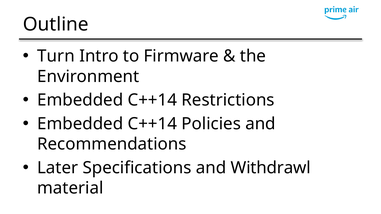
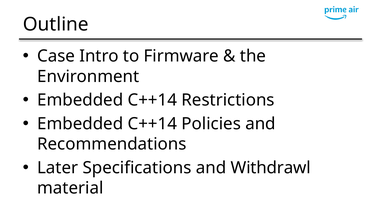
Turn: Turn -> Case (56, 56)
